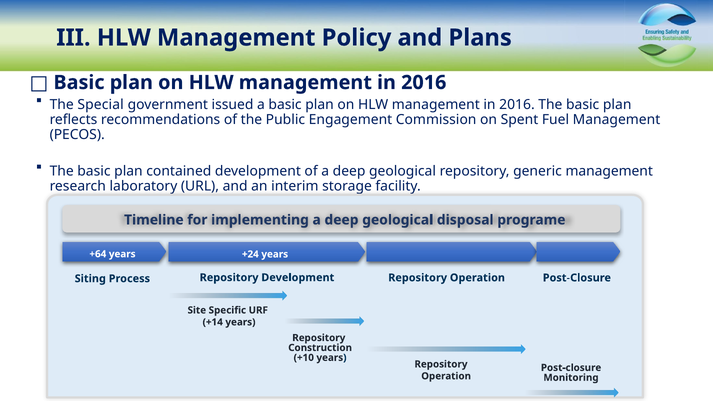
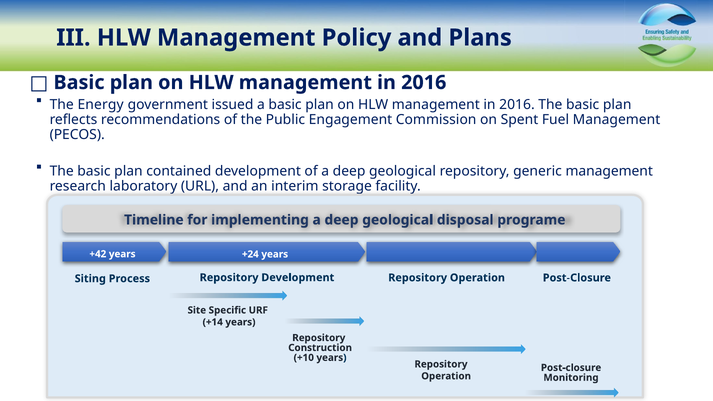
Special: Special -> Energy (101, 105)
+64: +64 -> +42 (98, 254)
